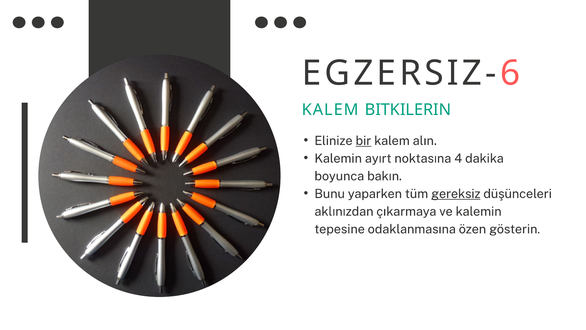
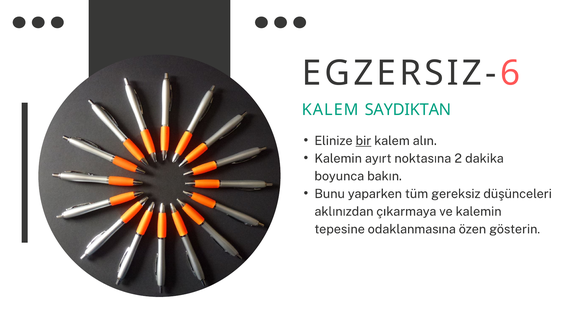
BITKILERIN: BITKILERIN -> SAYDIKTAN (408, 110)
4: 4 -> 2 (458, 158)
gereksiz underline: present -> none (456, 194)
